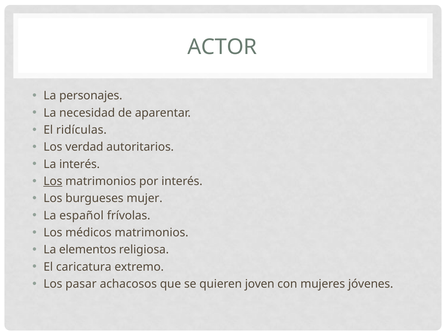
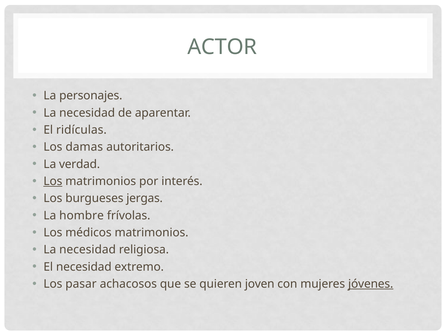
verdad: verdad -> damas (84, 147)
La interés: interés -> verdad (79, 164)
mujer: mujer -> jergas (145, 198)
español: español -> hombre (82, 215)
elementos: elementos -> necesidad (88, 249)
El caricatura: caricatura -> necesidad (84, 266)
jóvenes underline: none -> present (371, 284)
